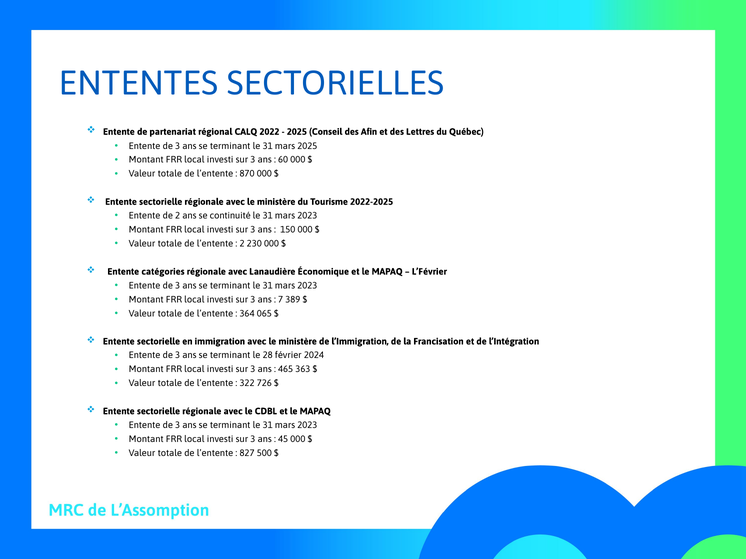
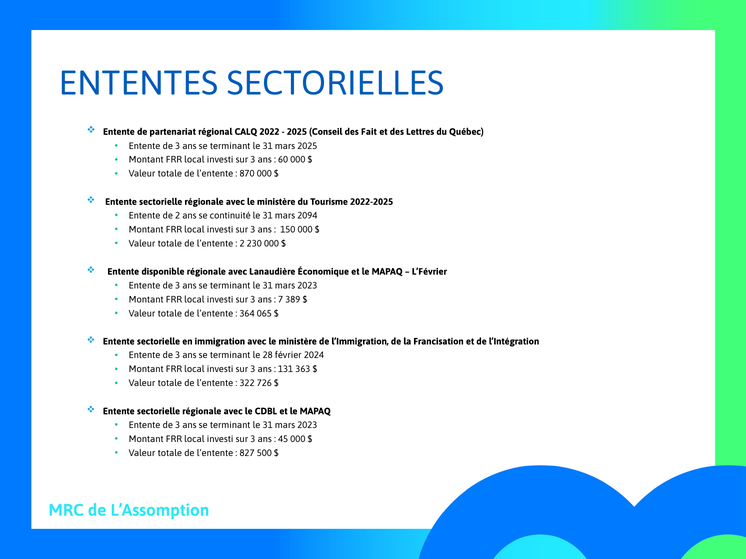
Afin: Afin -> Fait (369, 132)
2023: 2023 -> 2094 (307, 216)
catégories: catégories -> disponible (163, 272)
465: 465 -> 131 (286, 370)
